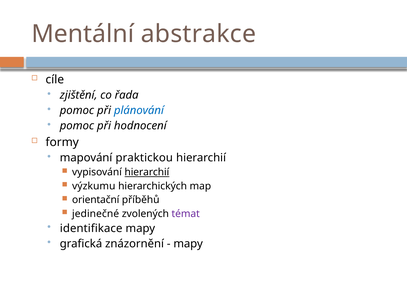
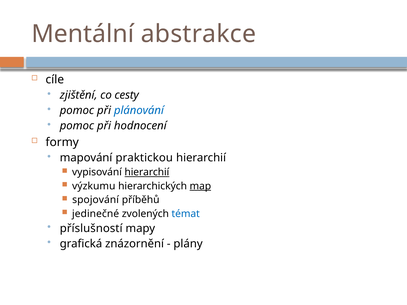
řada: řada -> cesty (127, 95)
map underline: none -> present (200, 186)
orientační: orientační -> spojování (96, 200)
témat colour: purple -> blue (186, 214)
identifikace: identifikace -> příslušností (91, 229)
mapy: mapy -> plány (188, 244)
